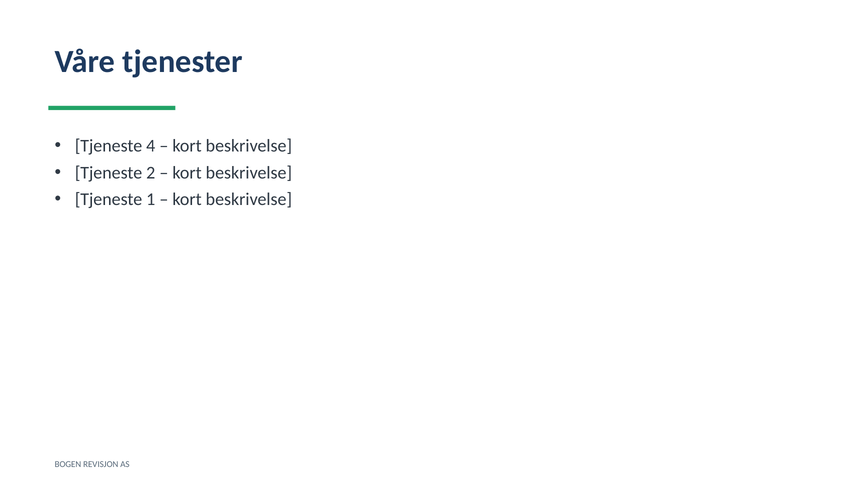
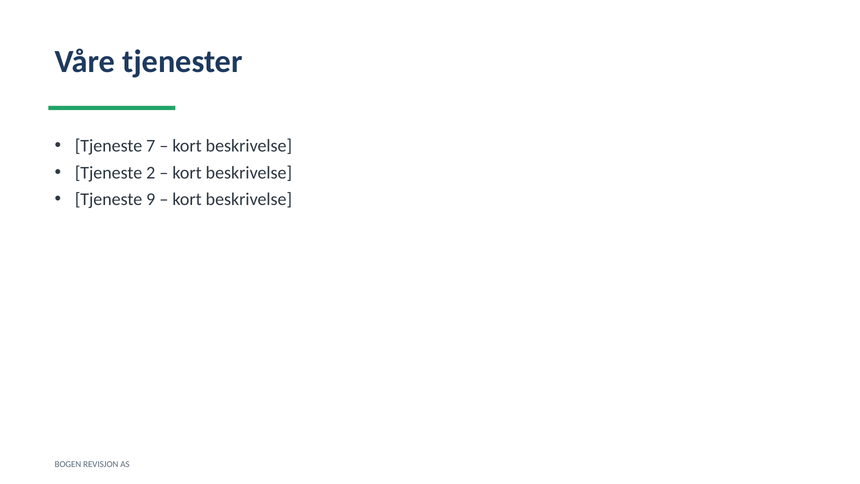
4: 4 -> 7 (151, 146)
1: 1 -> 9 (151, 199)
